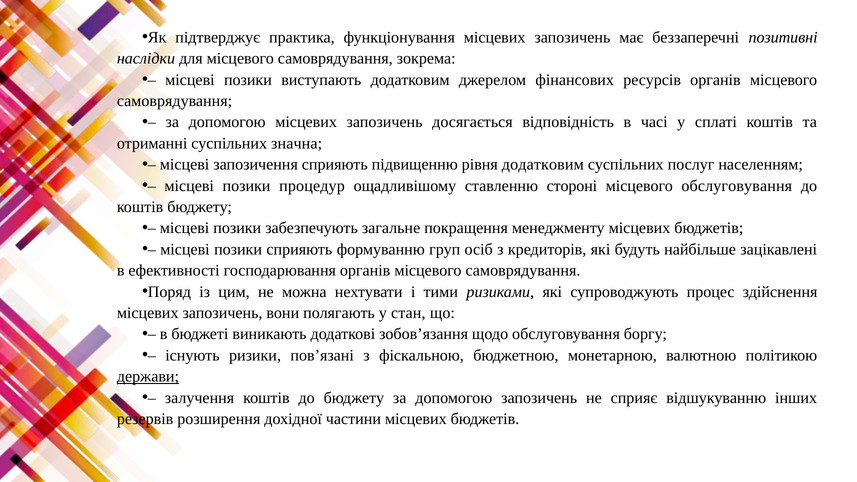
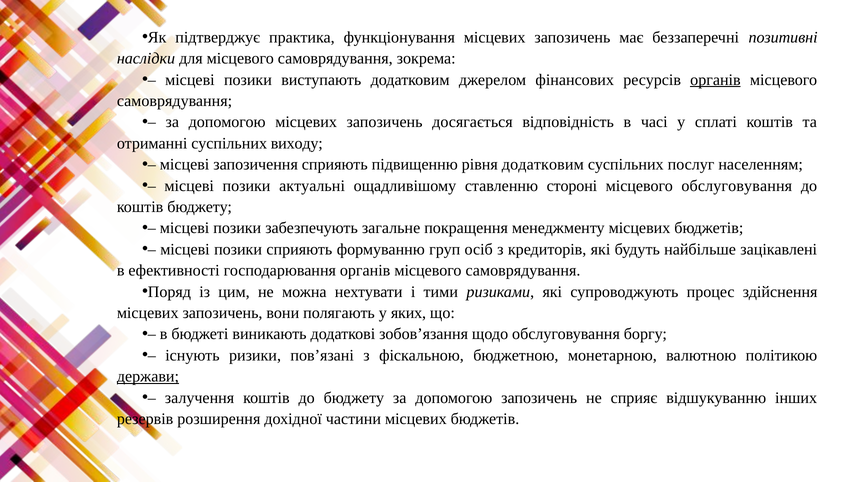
органів underline: none -> present (715, 80)
значна: значна -> виходу (297, 143)
процедур: процедур -> актуальні (312, 186)
стан: стан -> яких (409, 313)
